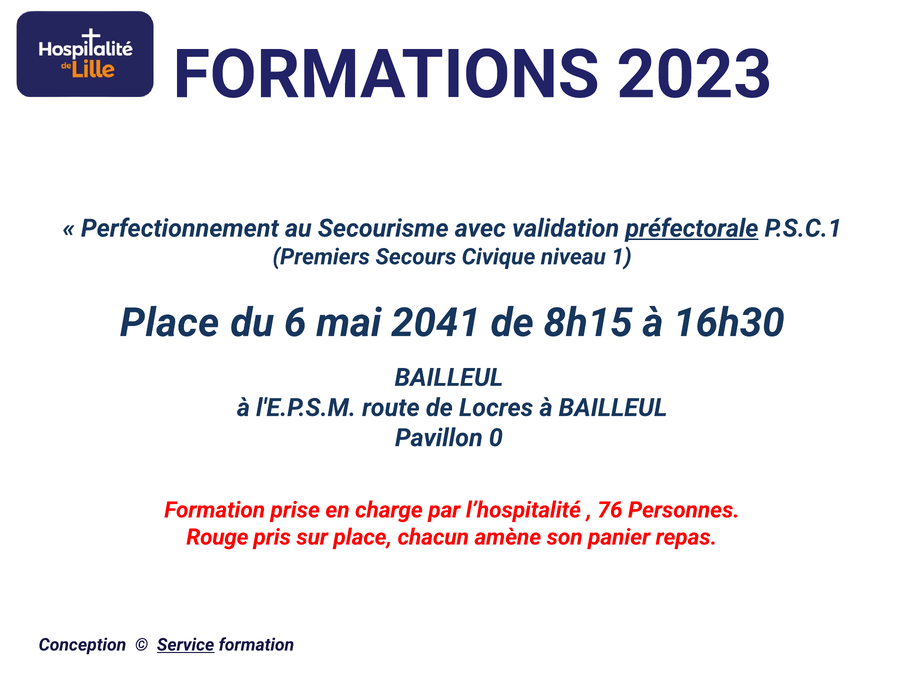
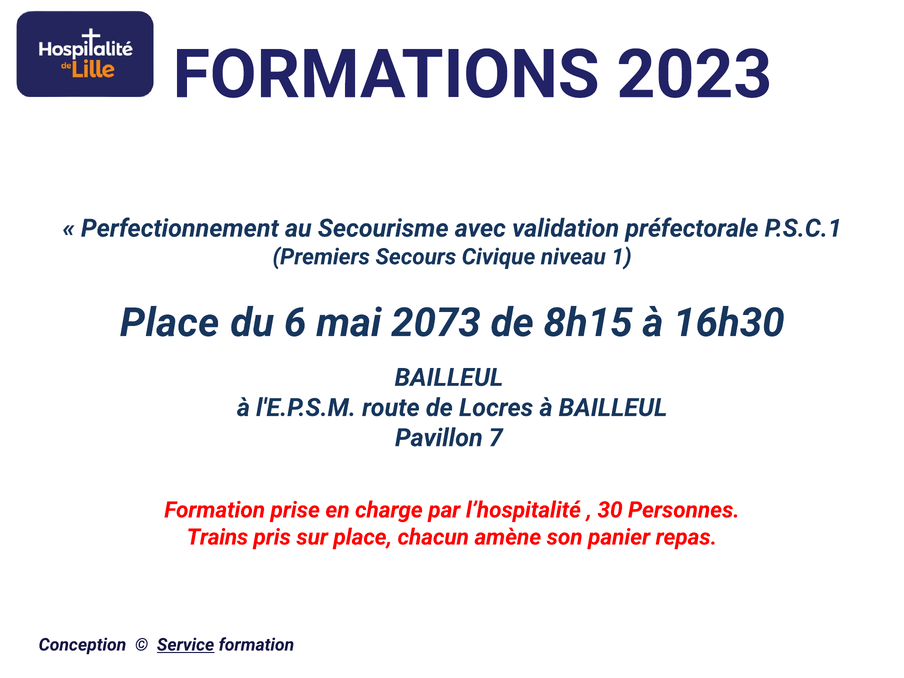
préfectorale underline: present -> none (692, 228)
2041: 2041 -> 2073 (436, 323)
0: 0 -> 7 (496, 438)
76: 76 -> 30 (610, 510)
Rouge: Rouge -> Trains (217, 537)
